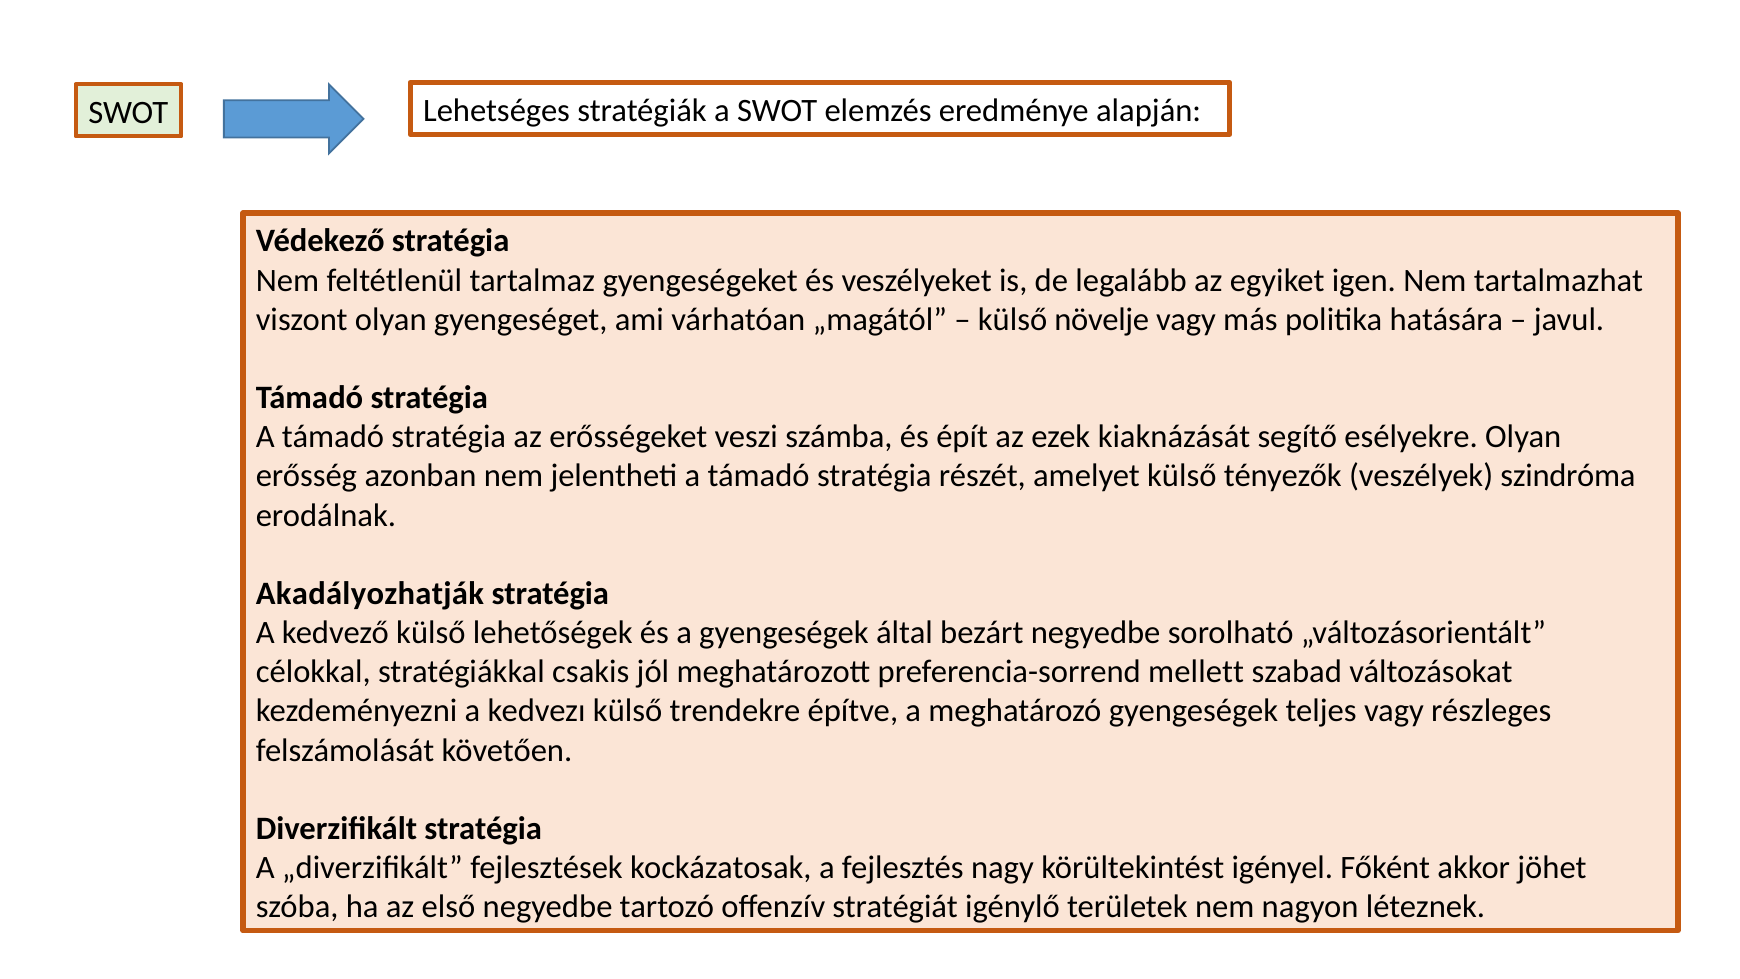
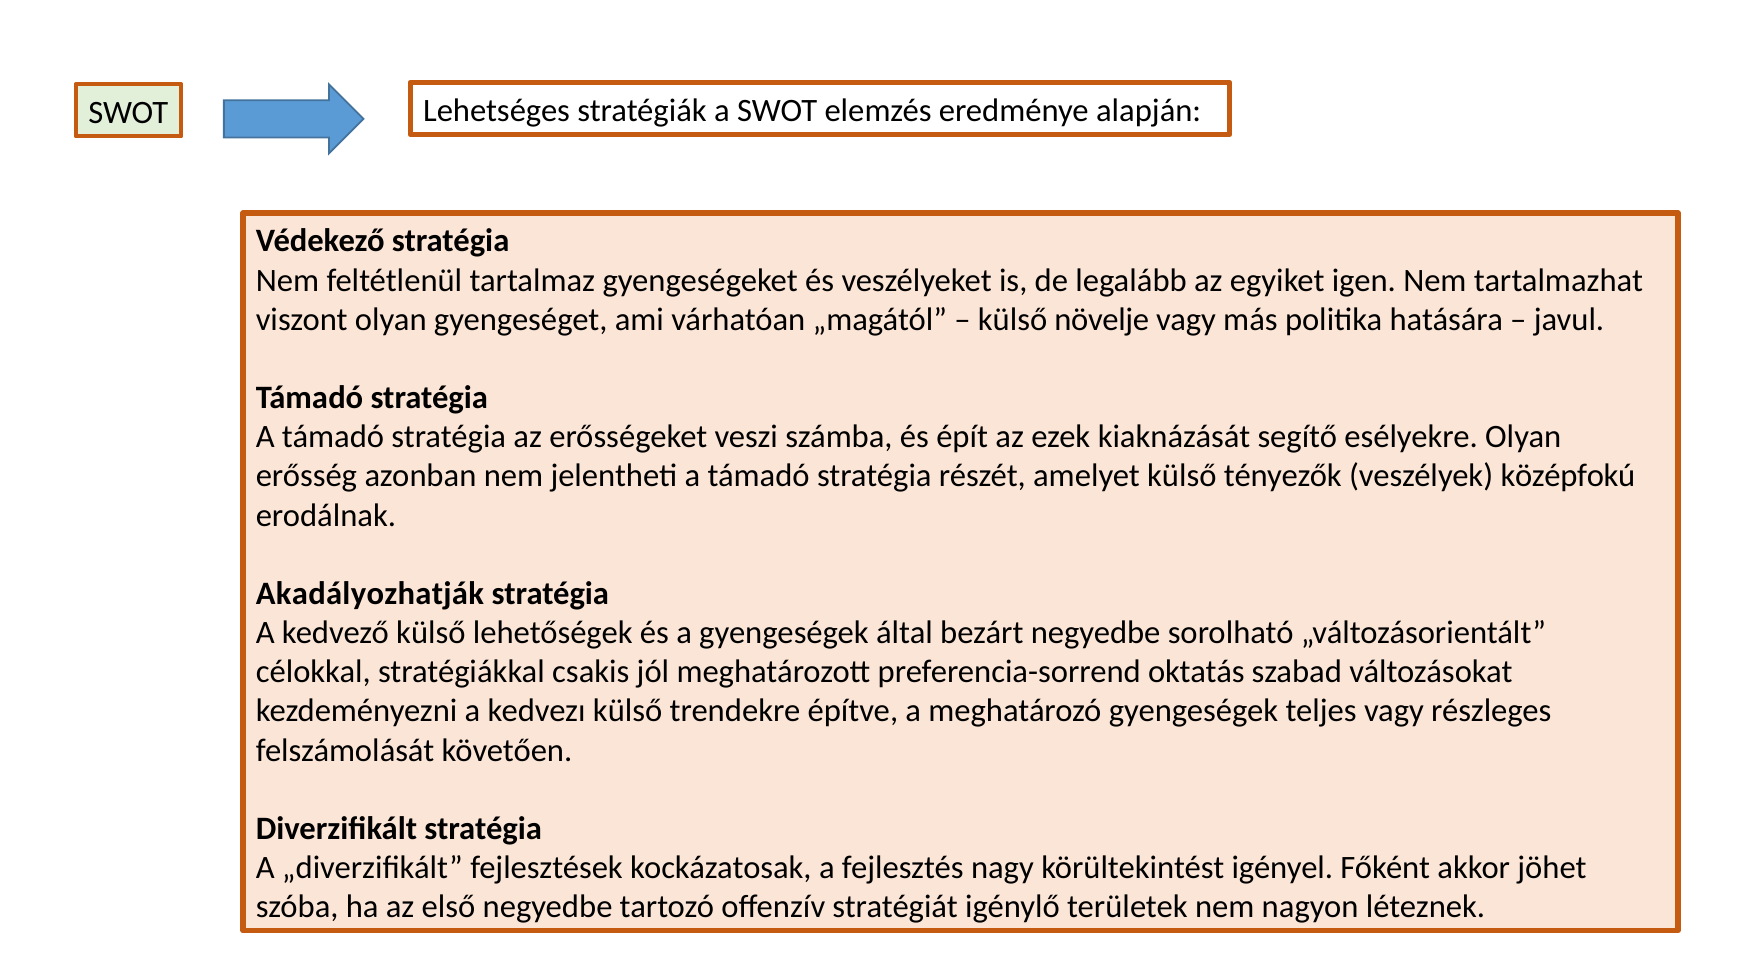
szindróma: szindróma -> középfokú (1568, 476)
mellett: mellett -> oktatás (1196, 672)
